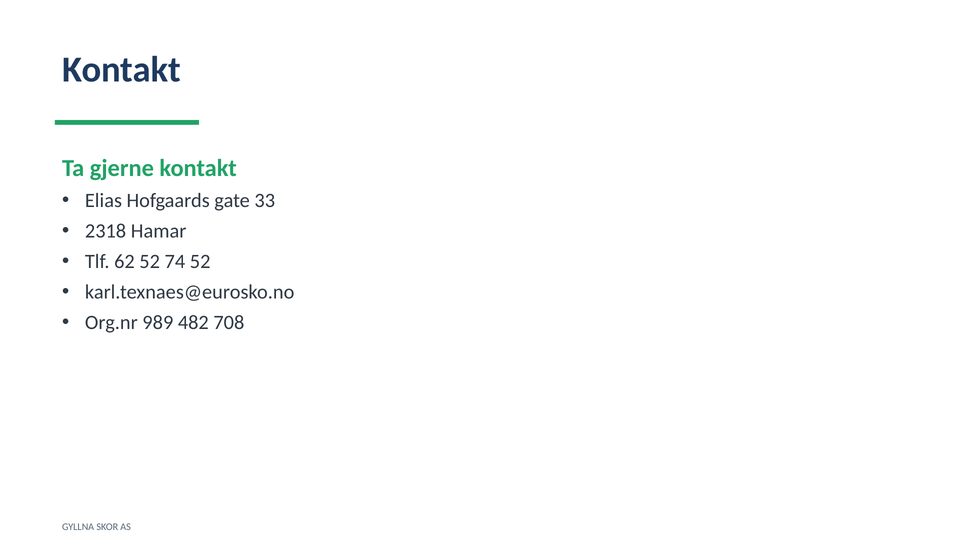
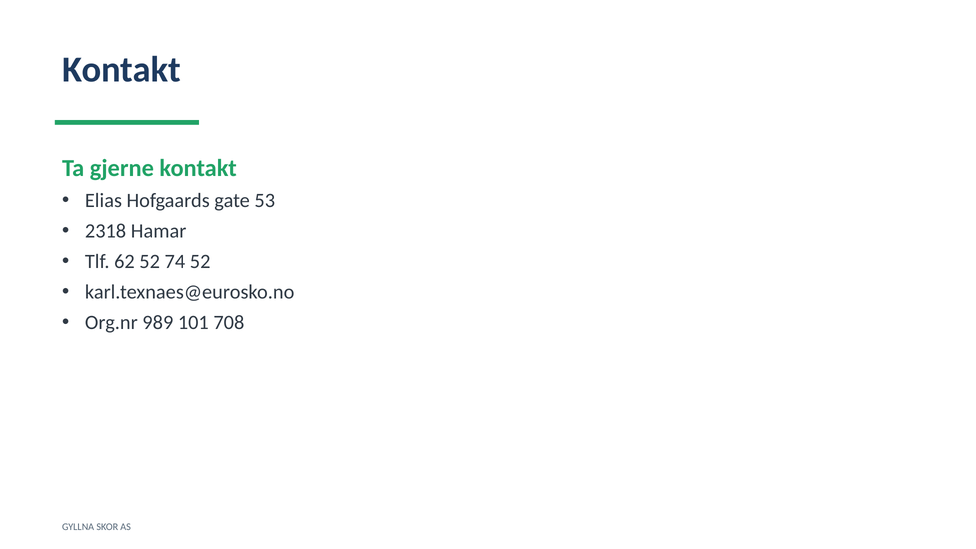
33: 33 -> 53 (265, 201)
482: 482 -> 101 (193, 323)
